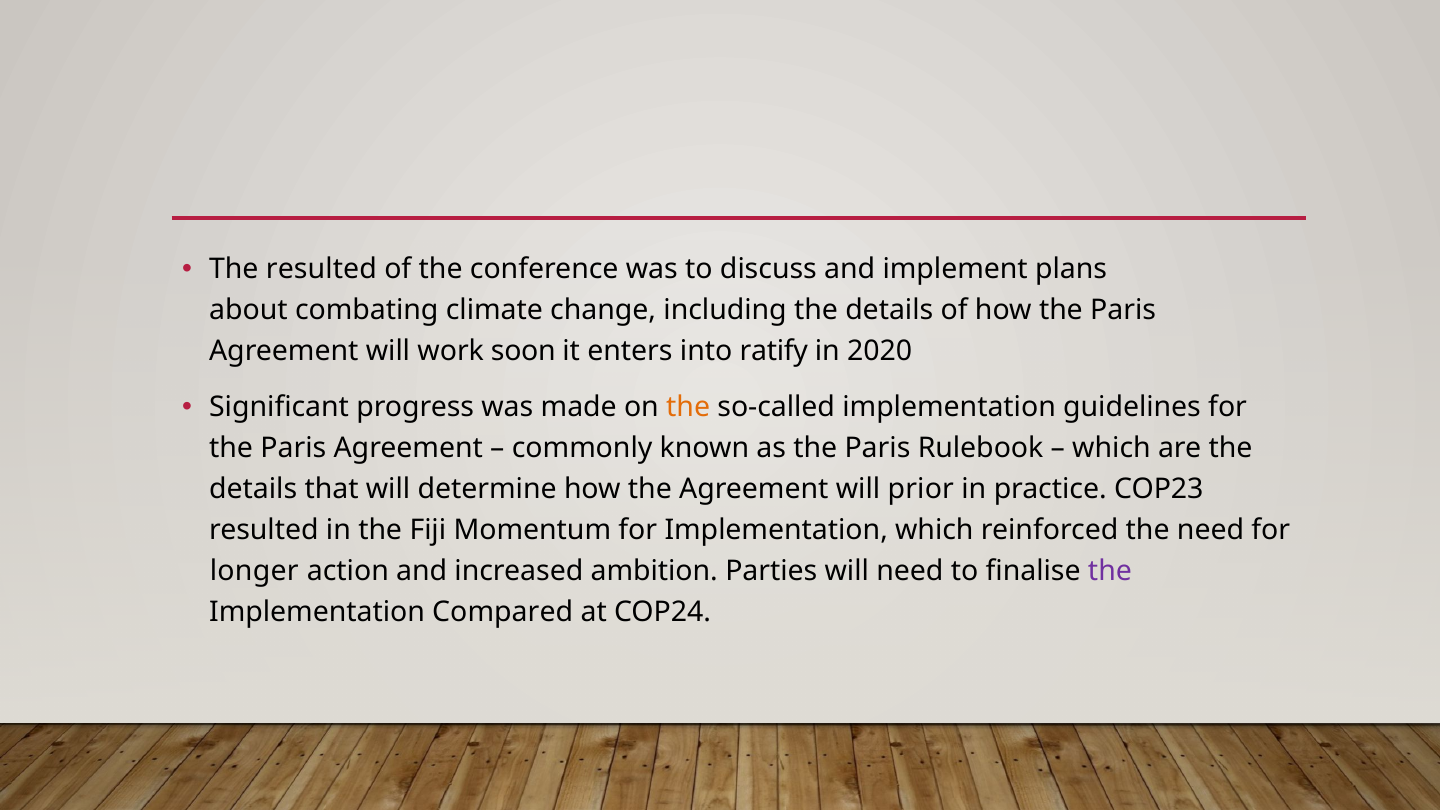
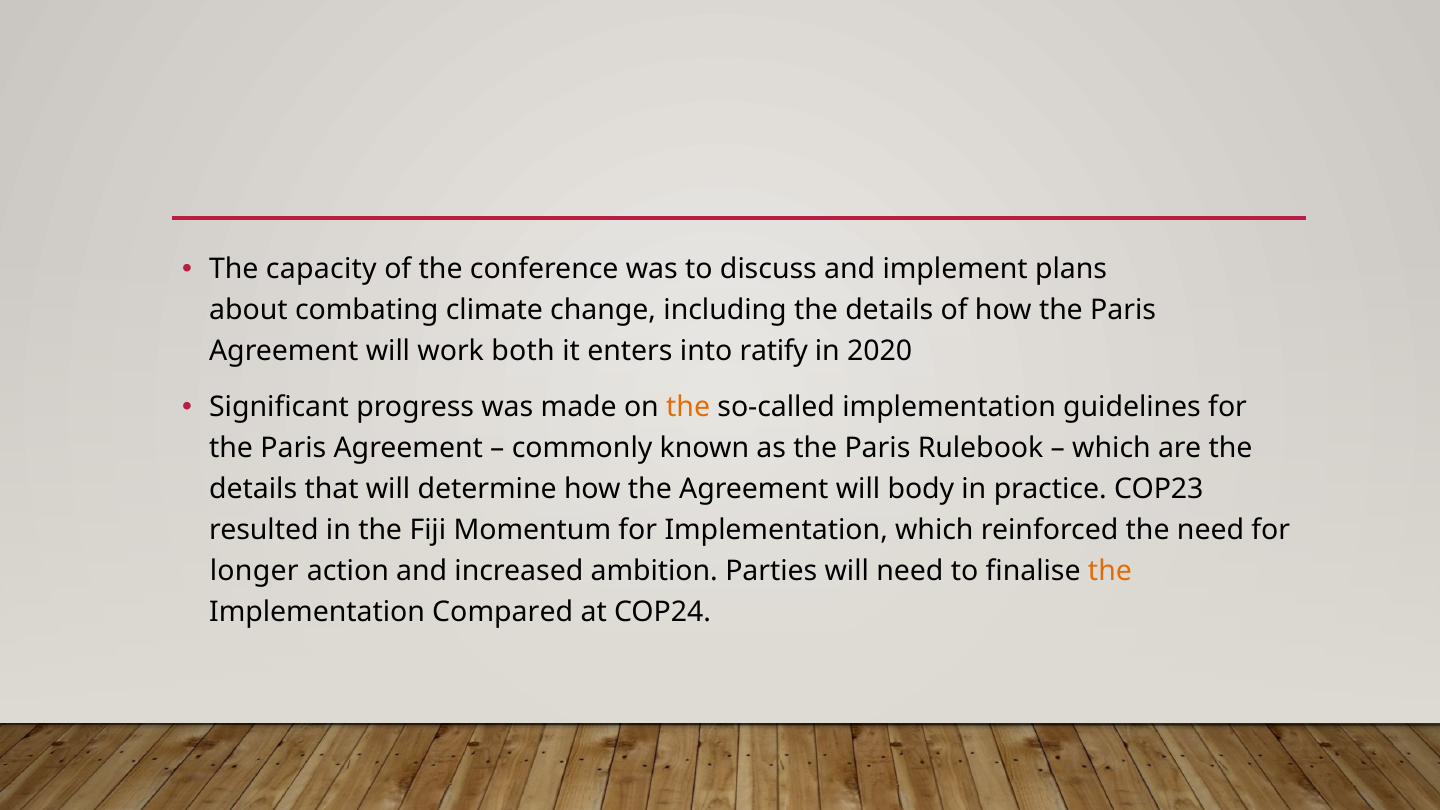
The resulted: resulted -> capacity (321, 269)
soon: soon -> both (523, 351)
prior: prior -> body (921, 489)
the colour: purple -> orange (1110, 571)
